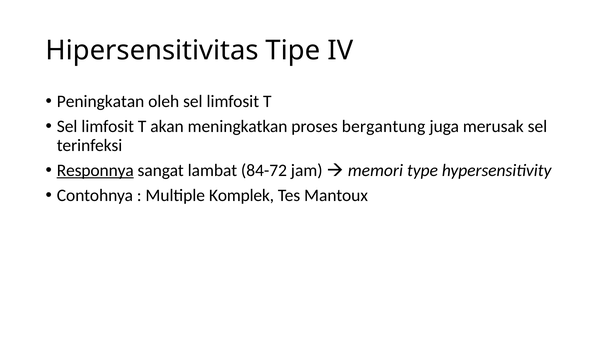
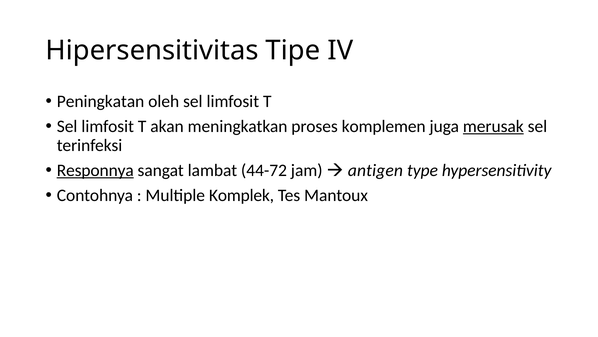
bergantung: bergantung -> komplemen (384, 126)
merusak underline: none -> present (493, 126)
84-72: 84-72 -> 44-72 (264, 170)
memori: memori -> antigen (375, 170)
